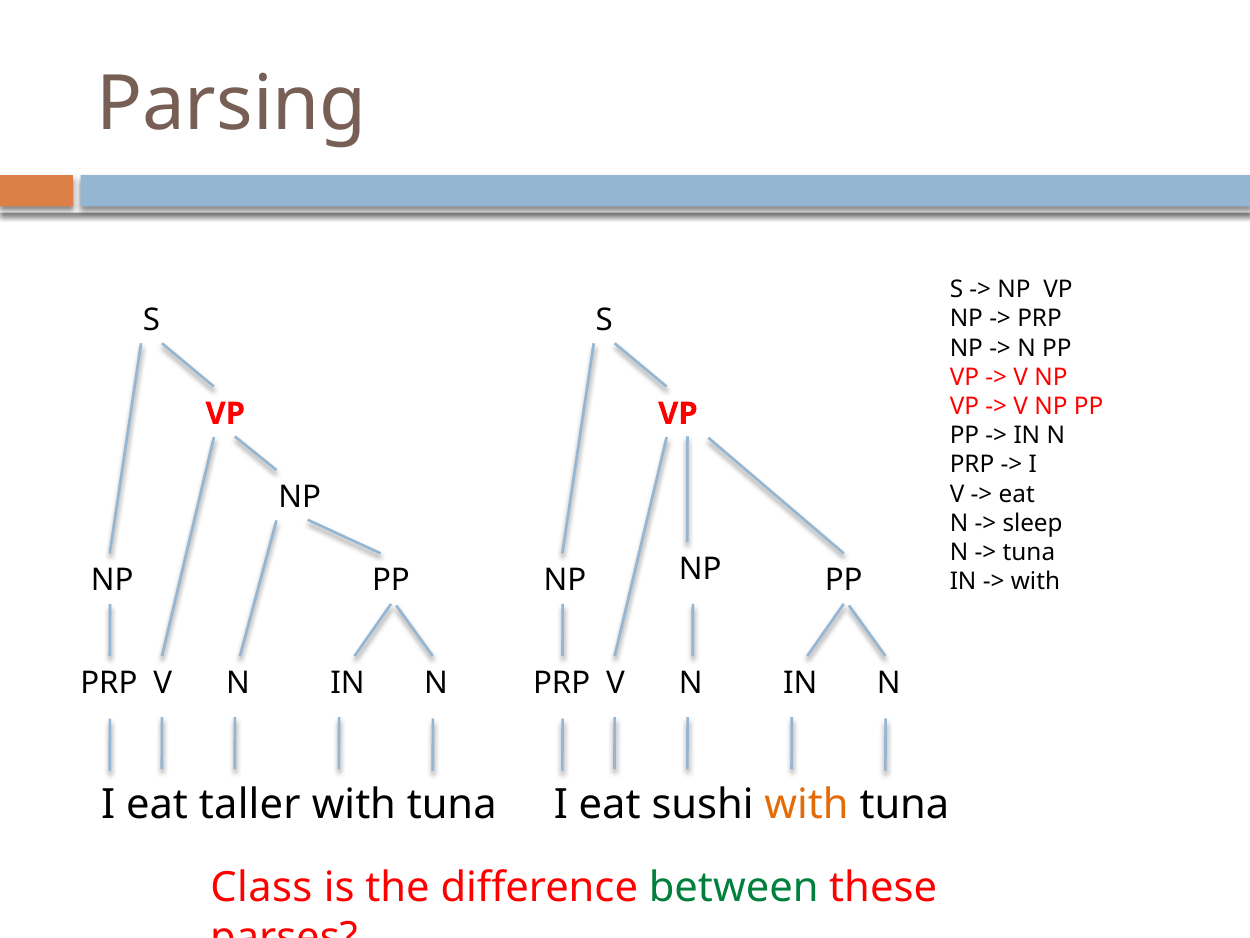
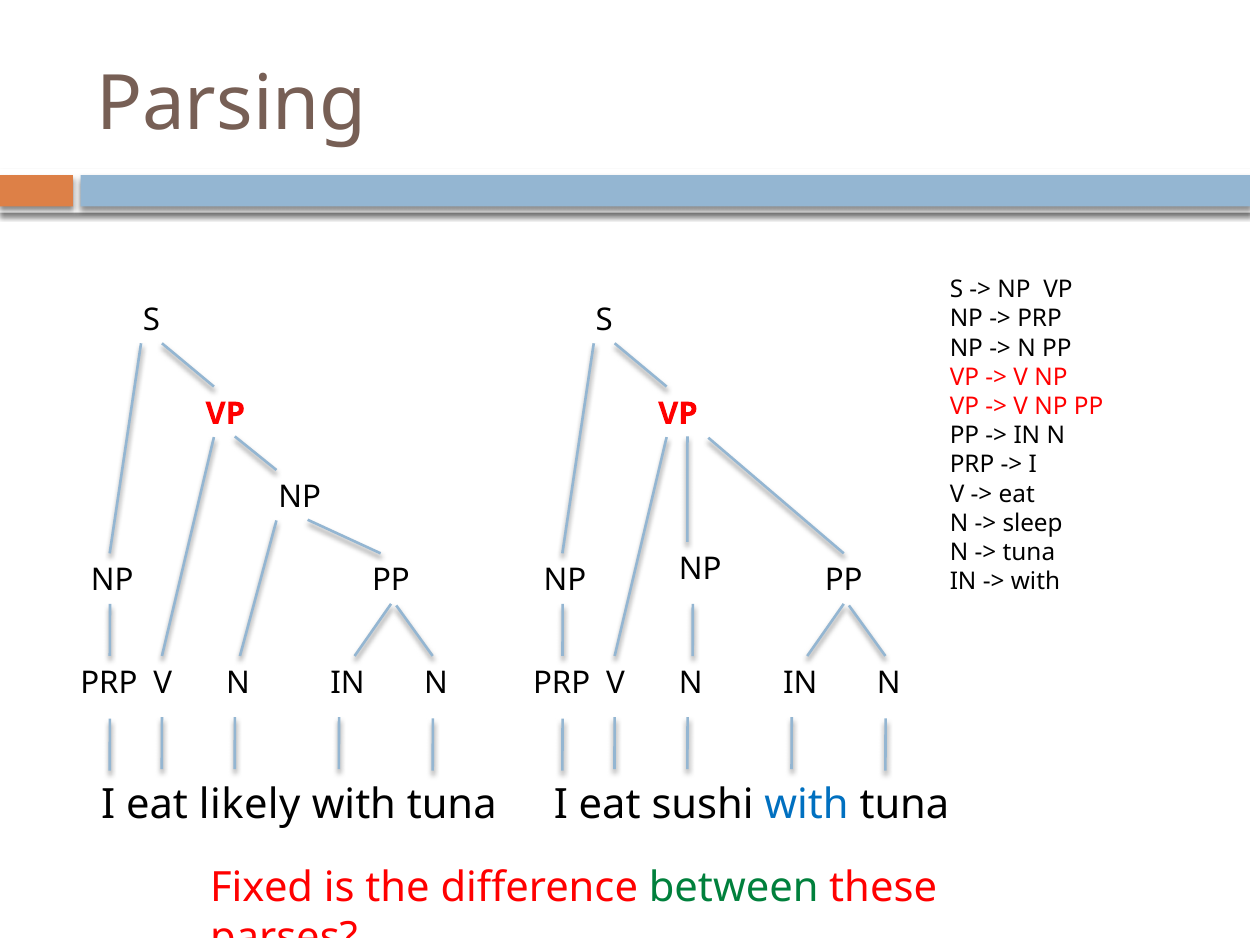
taller: taller -> likely (250, 804)
with colour: orange -> blue (807, 804)
Class: Class -> Fixed (262, 888)
